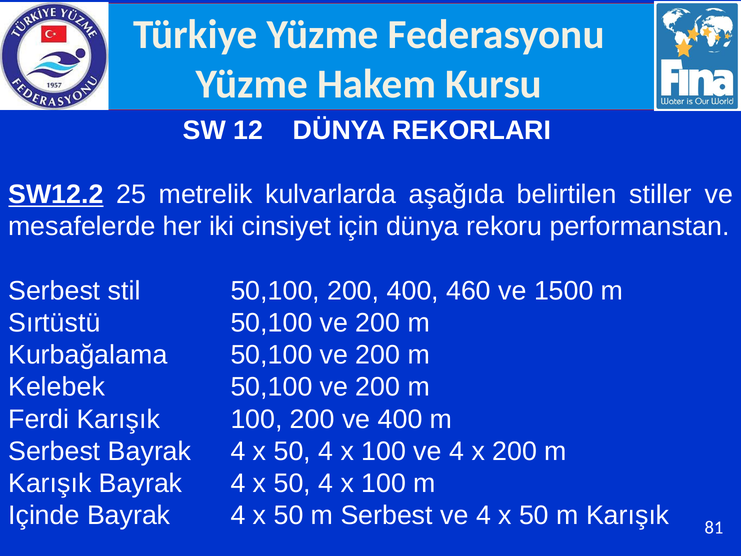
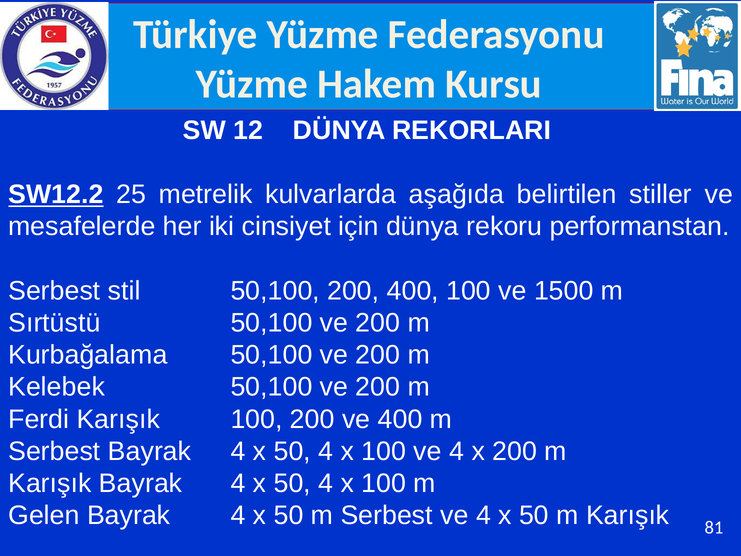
400 460: 460 -> 100 (469, 291)
Içinde: Içinde -> Gelen (44, 515)
